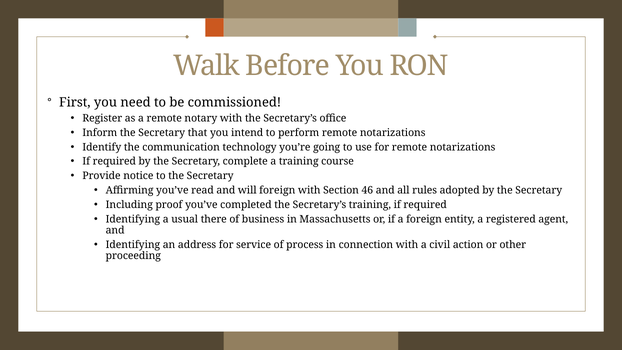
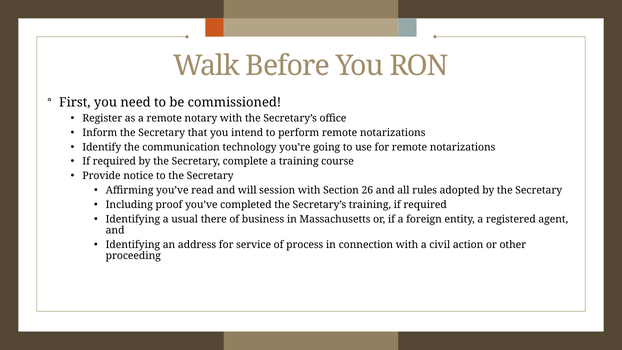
will foreign: foreign -> session (277, 190)
46: 46 -> 26 (367, 190)
